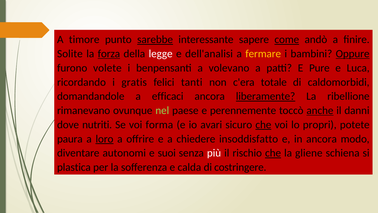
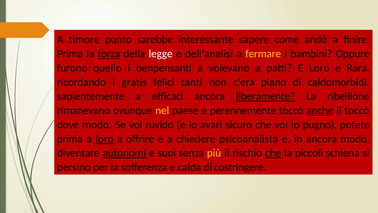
sarebbe underline: present -> none (155, 39)
come underline: present -> none (287, 39)
Solite: Solite -> Prima (70, 54)
Oppure underline: present -> none (353, 54)
volete: volete -> quello (107, 68)
E Pure: Pure -> Loro (319, 68)
Luca: Luca -> Rara (358, 68)
totale: totale -> piano (274, 82)
domandandole: domandandole -> sapientemente (91, 96)
nel colour: light green -> yellow (162, 110)
il danni: danni -> toccò (357, 110)
dove nutriti: nutriti -> modo (97, 124)
forma: forma -> ruvido (159, 124)
che underline: present -> none (263, 124)
propri: propri -> pugno (320, 124)
paura: paura -> prima (70, 139)
insoddisfatto: insoddisfatto -> psicoanalista (249, 139)
autonomi underline: none -> present (124, 153)
più colour: white -> yellow (214, 153)
gliene: gliene -> piccoli (309, 153)
plastica: plastica -> persino (74, 167)
